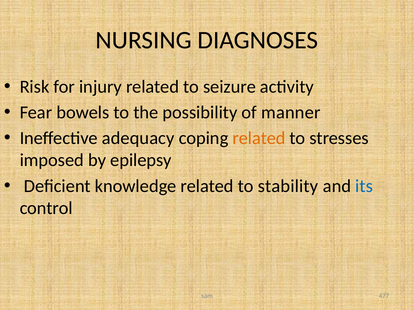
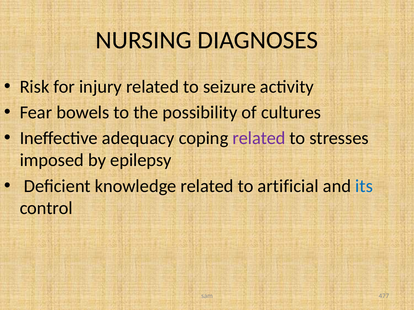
manner: manner -> cultures (291, 113)
related colour: orange -> purple (259, 138)
stability: stability -> artificial (288, 186)
